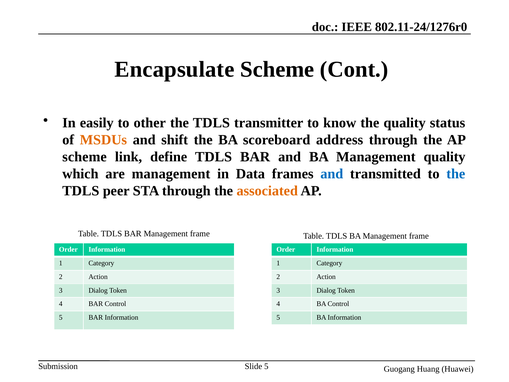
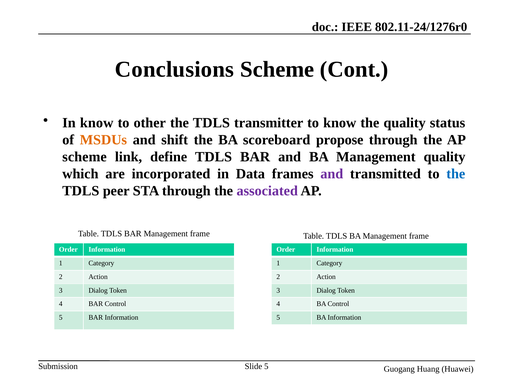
Encapsulate: Encapsulate -> Conclusions (174, 69)
In easily: easily -> know (97, 123)
address: address -> propose (340, 140)
are management: management -> incorporated (171, 174)
and colour: blue -> purple (332, 174)
associated colour: orange -> purple (267, 191)
